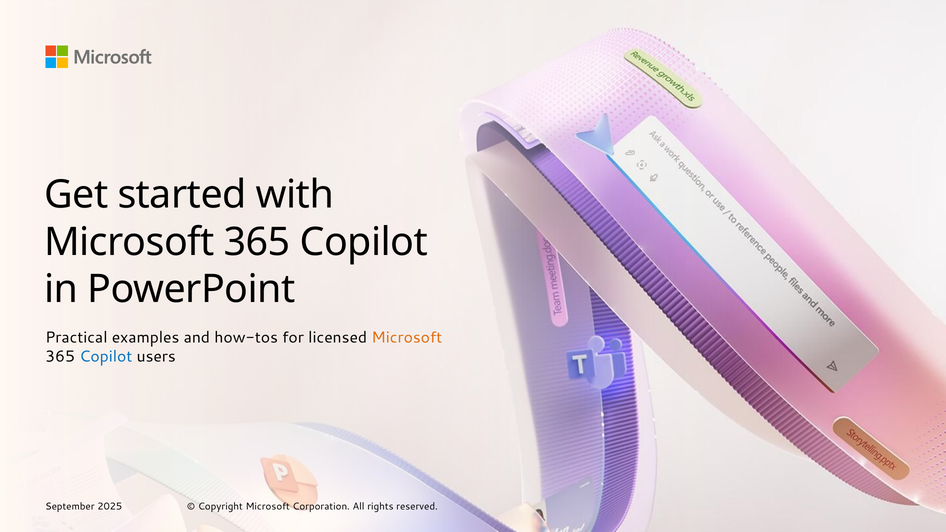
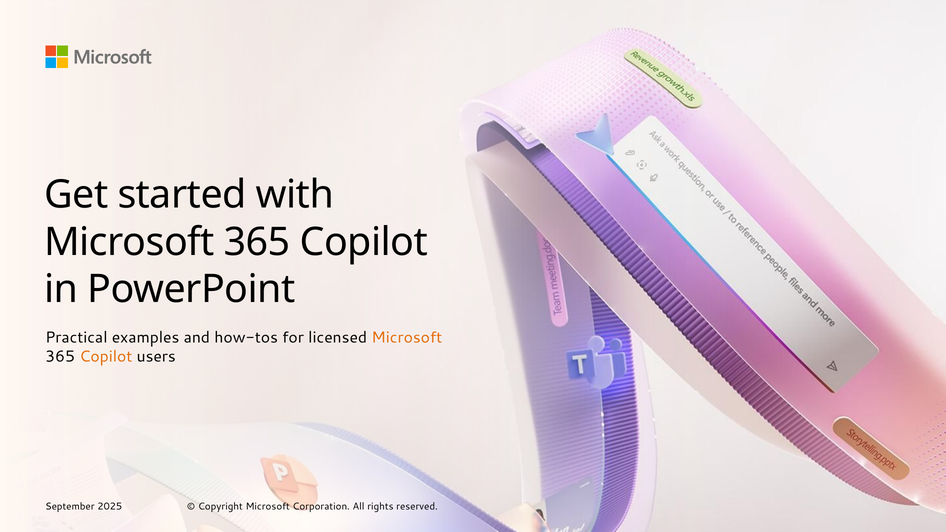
Copilot colour: blue -> orange (106, 357)
